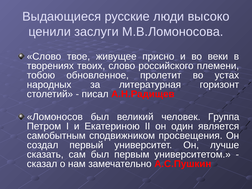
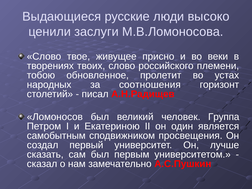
литературная: литературная -> соотношения (150, 85)
